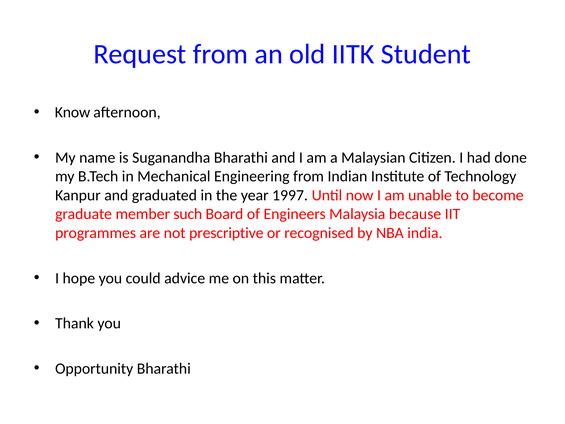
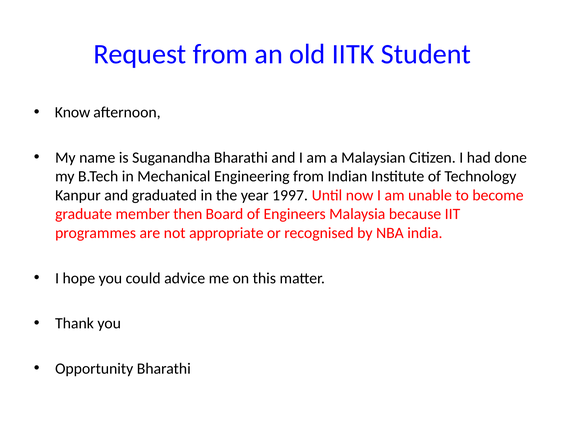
such: such -> then (188, 214)
prescriptive: prescriptive -> appropriate (226, 233)
